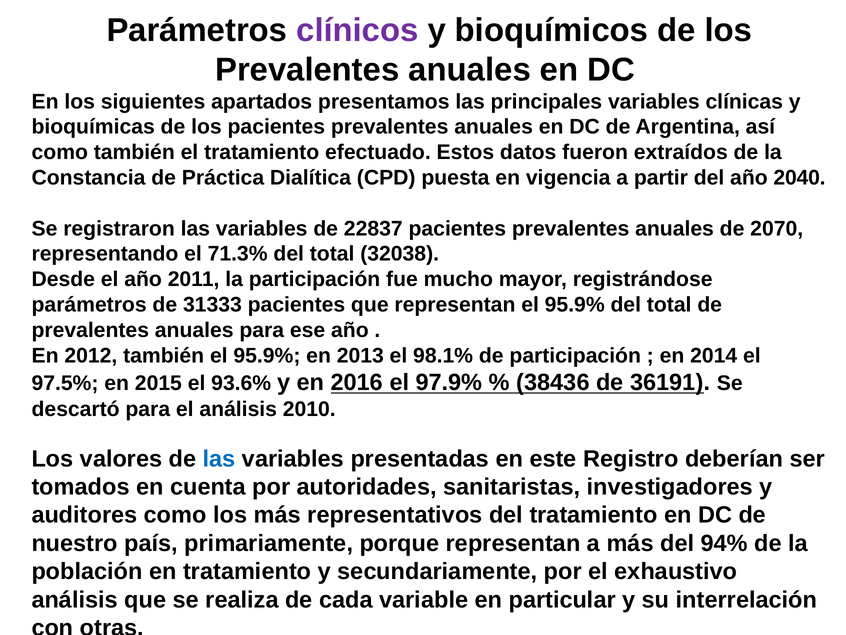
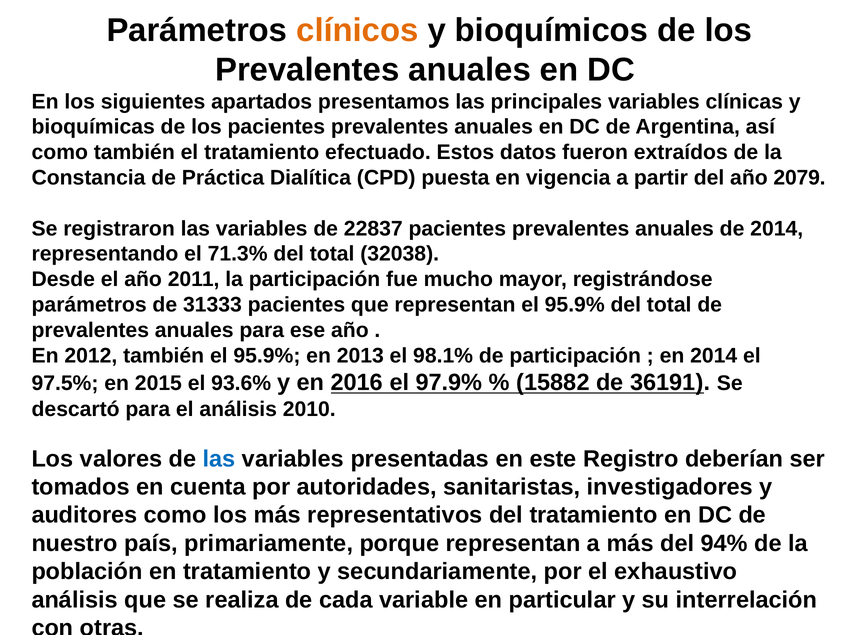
clínicos colour: purple -> orange (357, 30)
2040: 2040 -> 2079 (800, 178)
de 2070: 2070 -> 2014 (777, 228)
38436: 38436 -> 15882 (553, 382)
